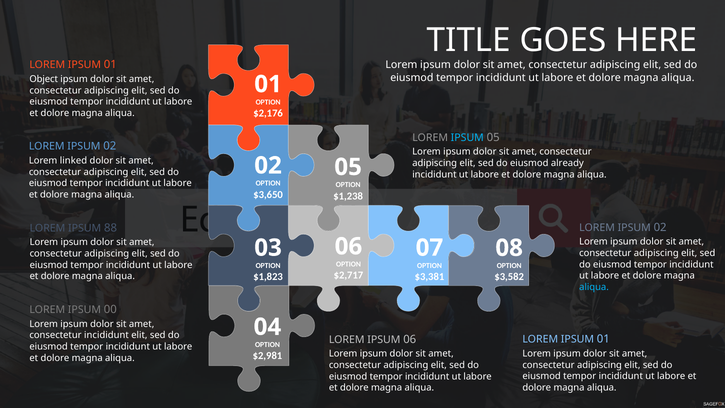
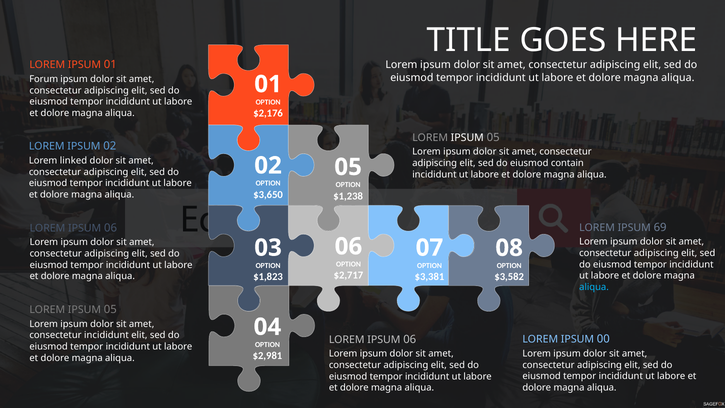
Object: Object -> Forum (44, 79)
IPSUM colour: light blue -> white (467, 138)
already: already -> contain (567, 163)
02: 02 -> 69 (660, 227)
88: 88 -> 06 (111, 228)
00: 00 -> 05 (110, 309)
01: 01 -> 00 (603, 339)
